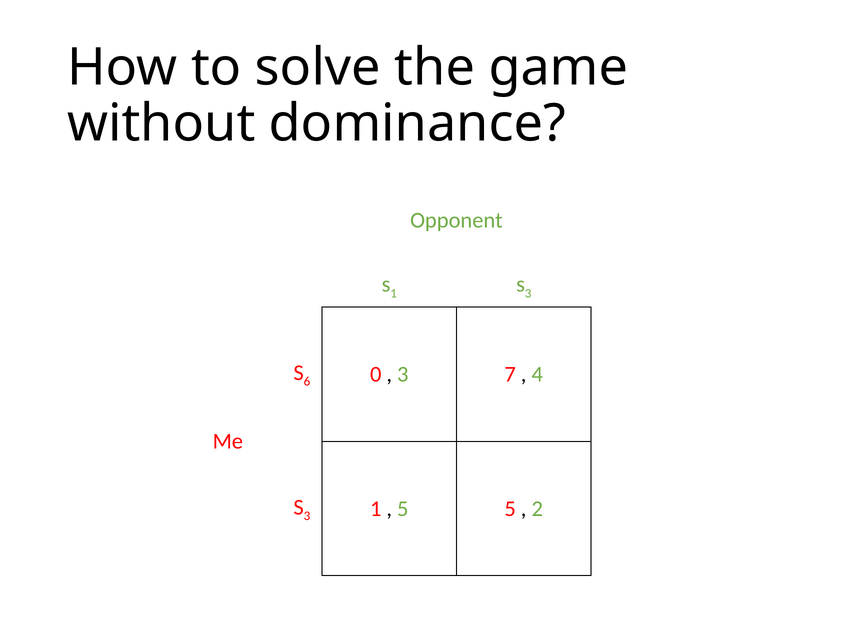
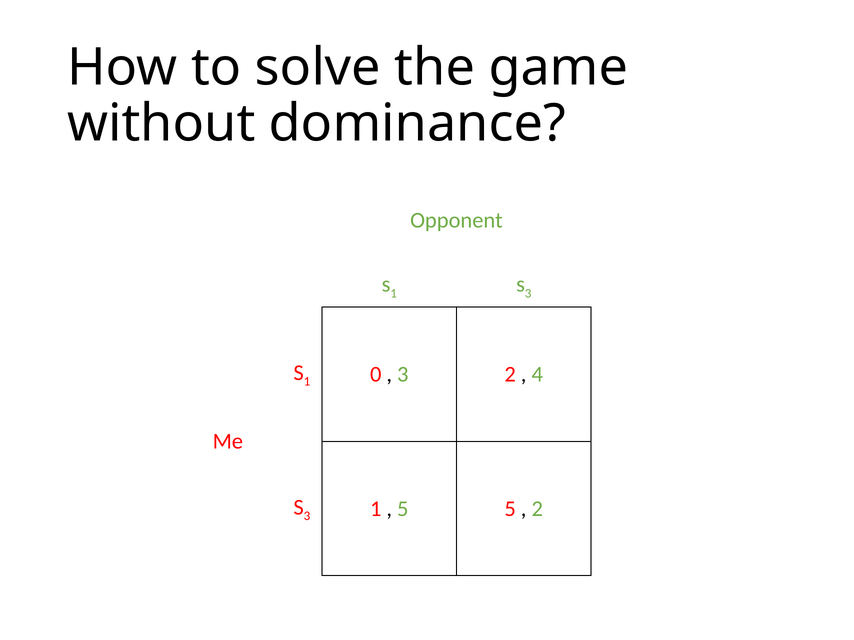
6: 6 -> 1 (307, 382)
3 7: 7 -> 2 (510, 375)
